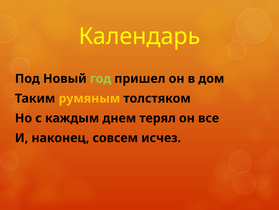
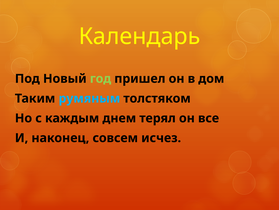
румяным colour: yellow -> light blue (89, 98)
